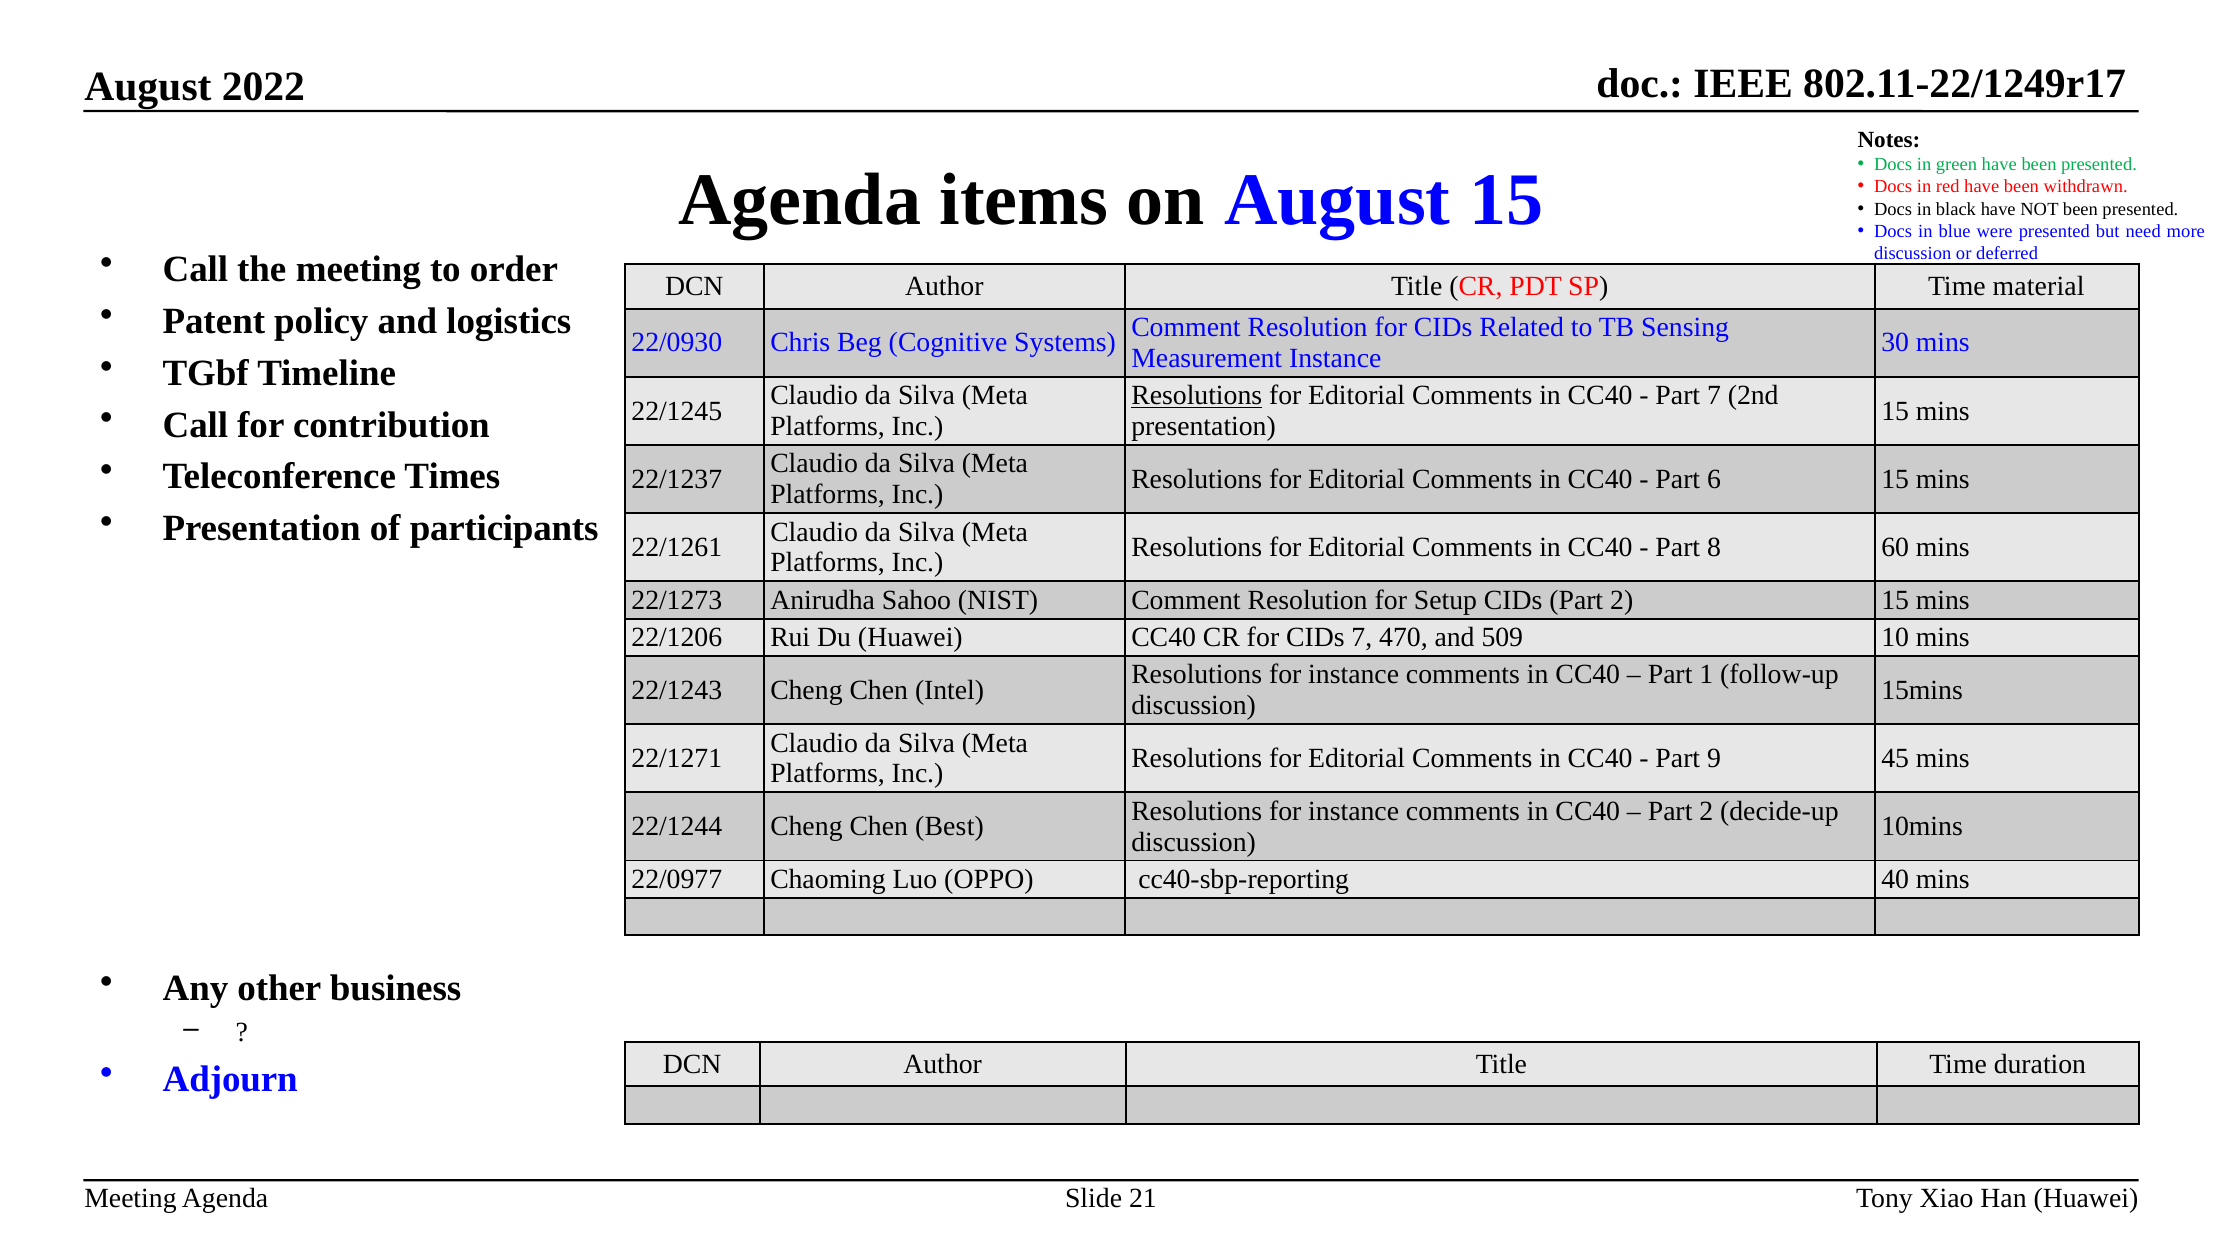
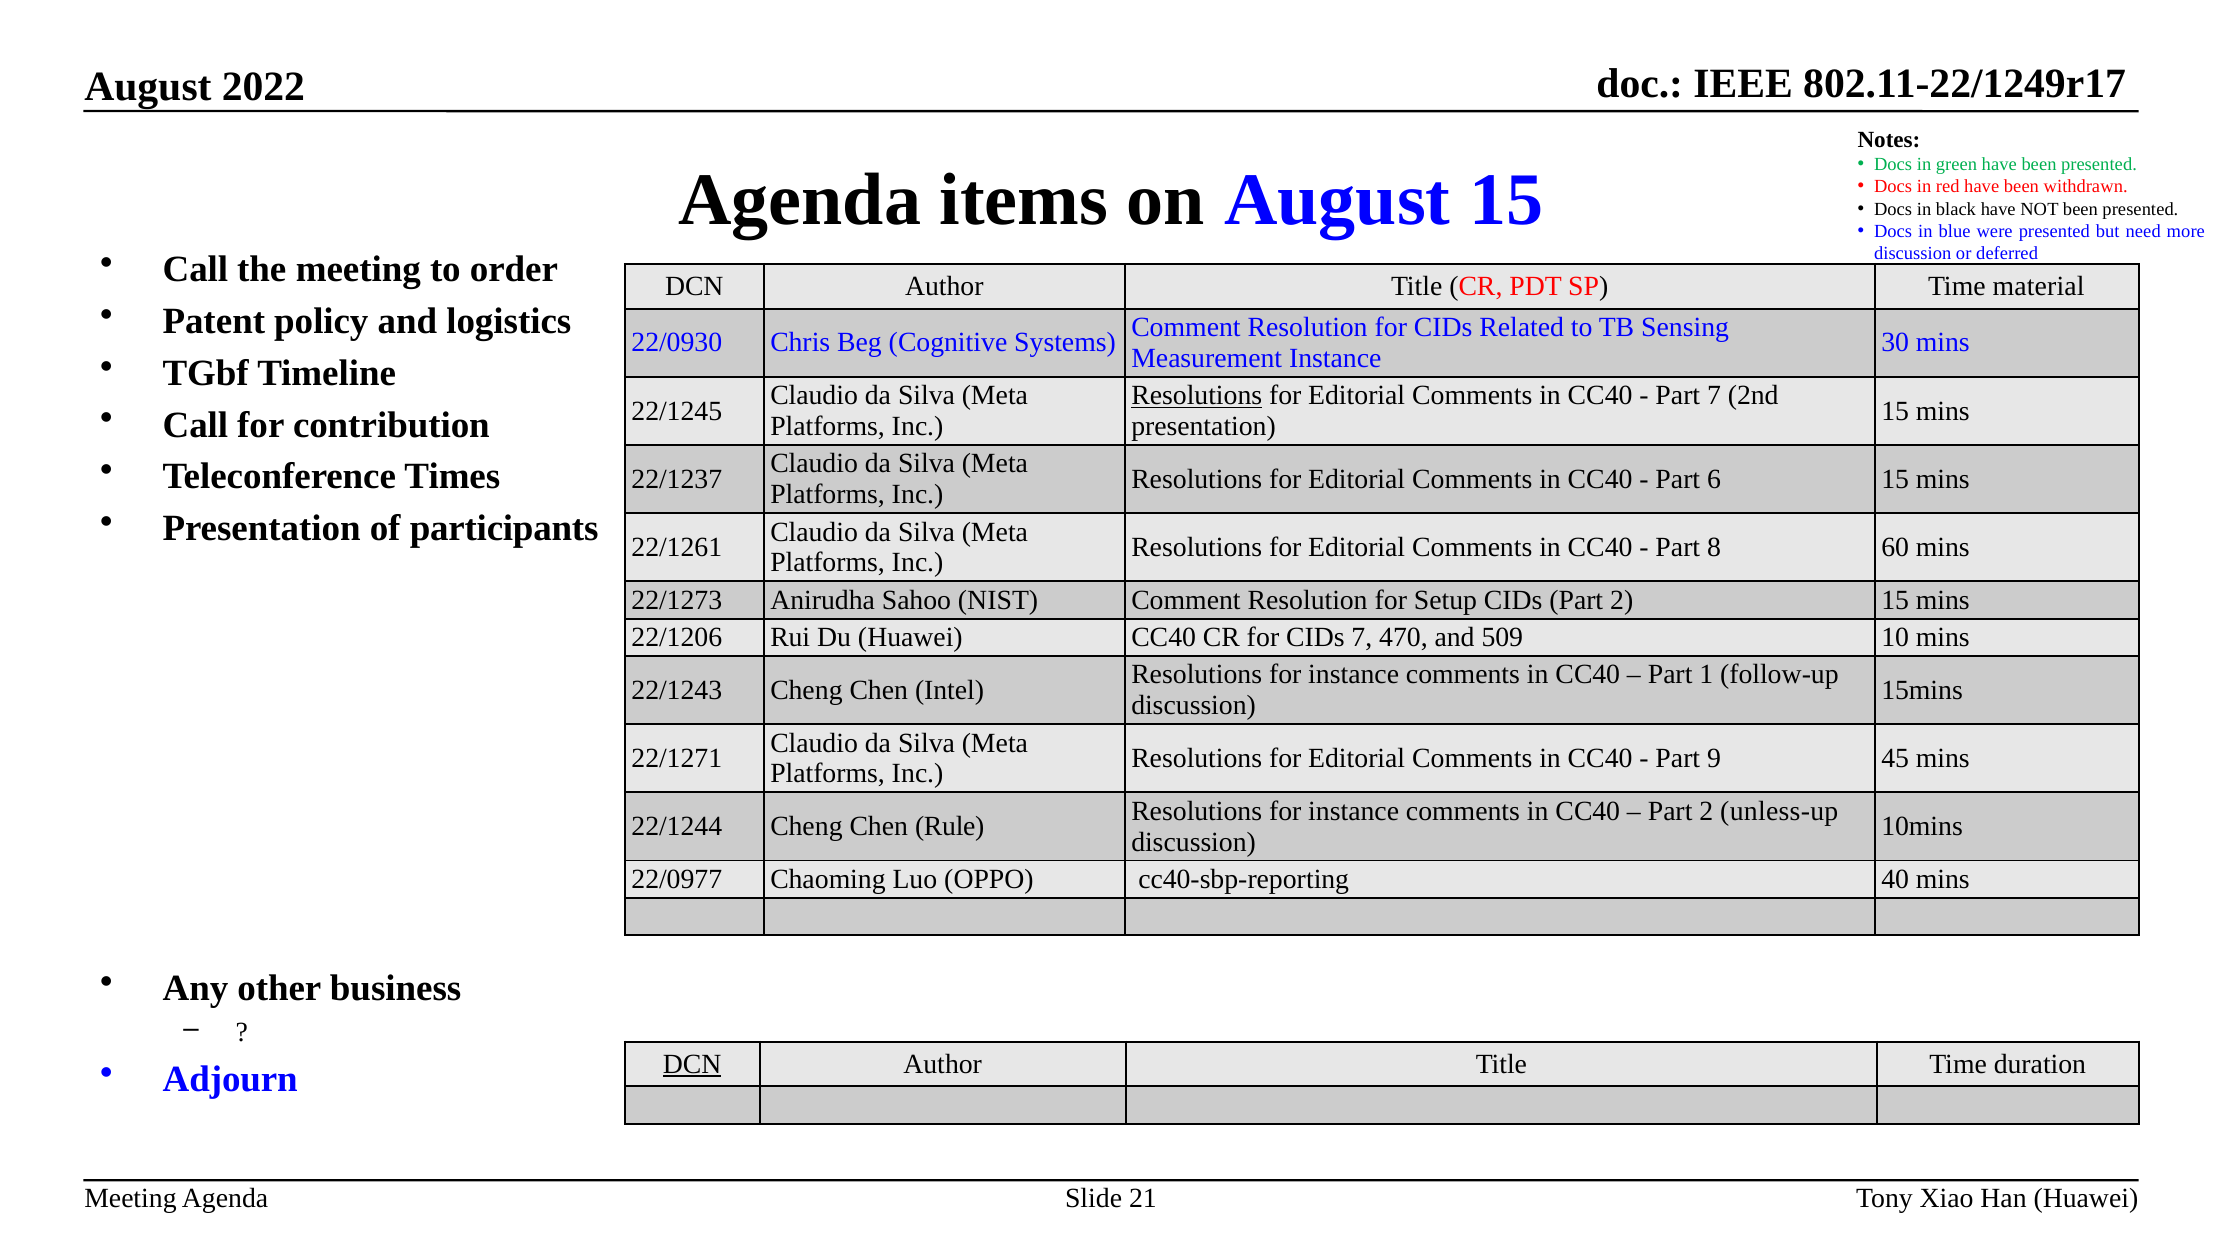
decide-up: decide-up -> unless-up (1779, 811)
Best: Best -> Rule (950, 826)
DCN underline: none -> present (692, 1064)
